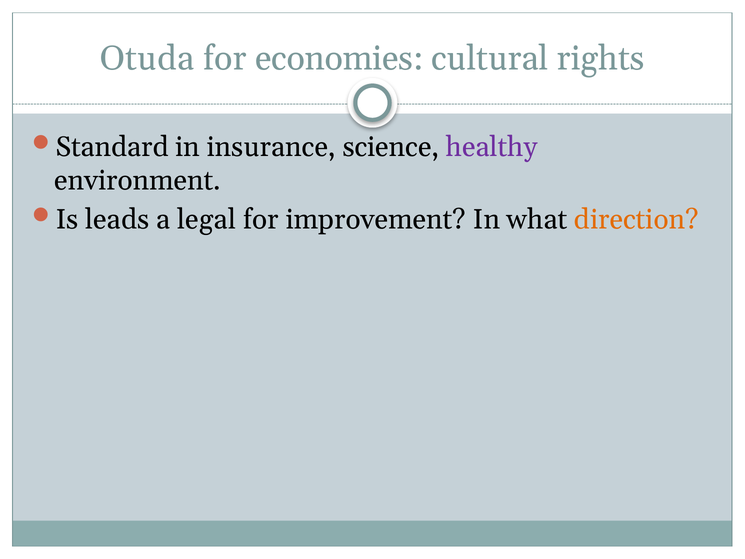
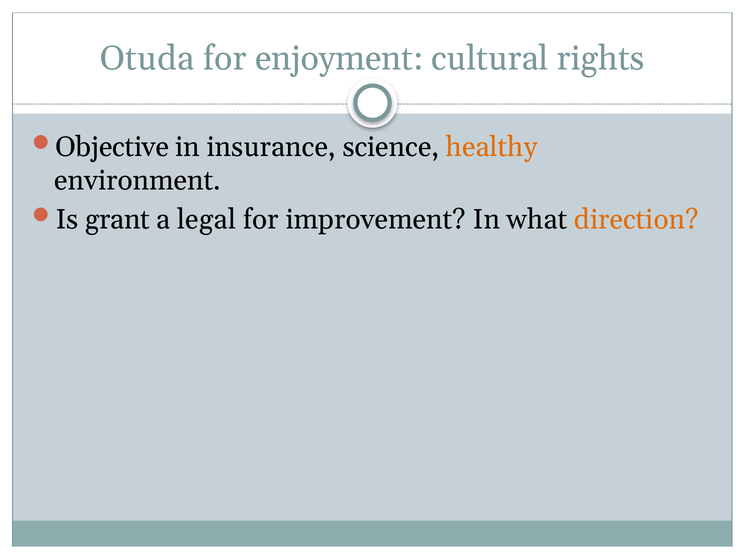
economies: economies -> enjoyment (339, 59)
Standard: Standard -> Objective (112, 147)
healthy colour: purple -> orange (492, 147)
leads: leads -> grant (118, 220)
